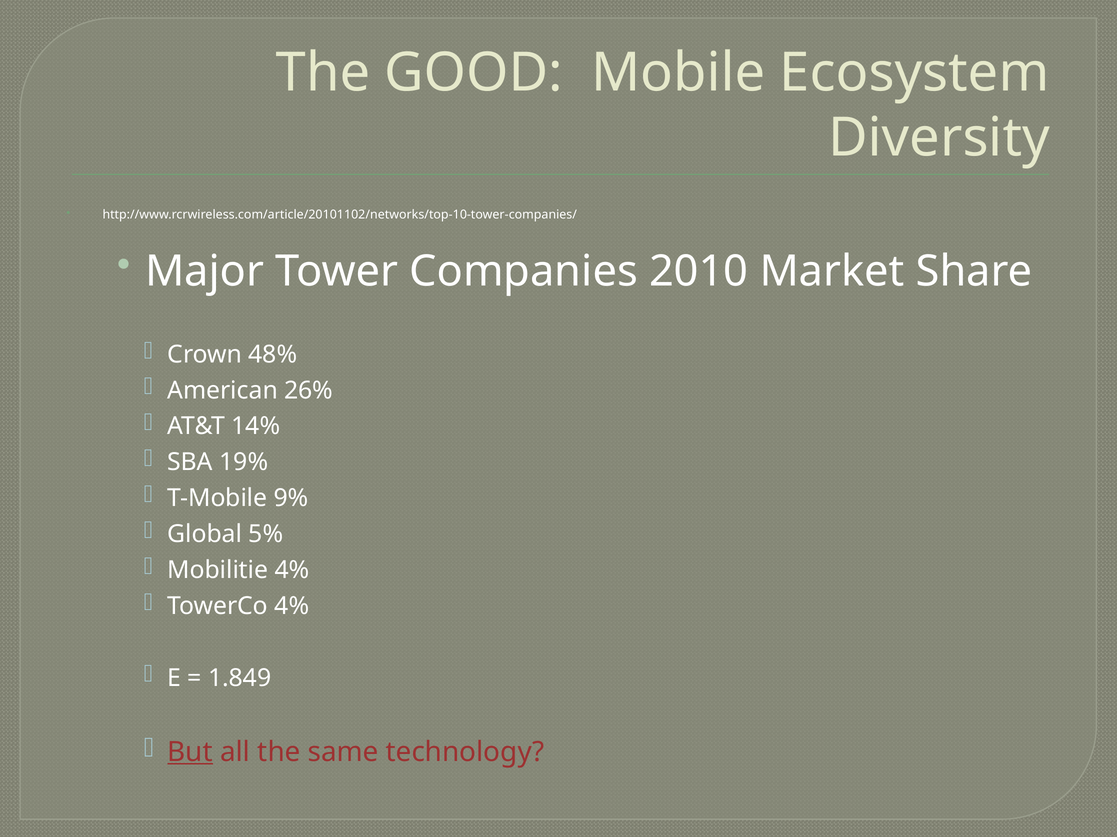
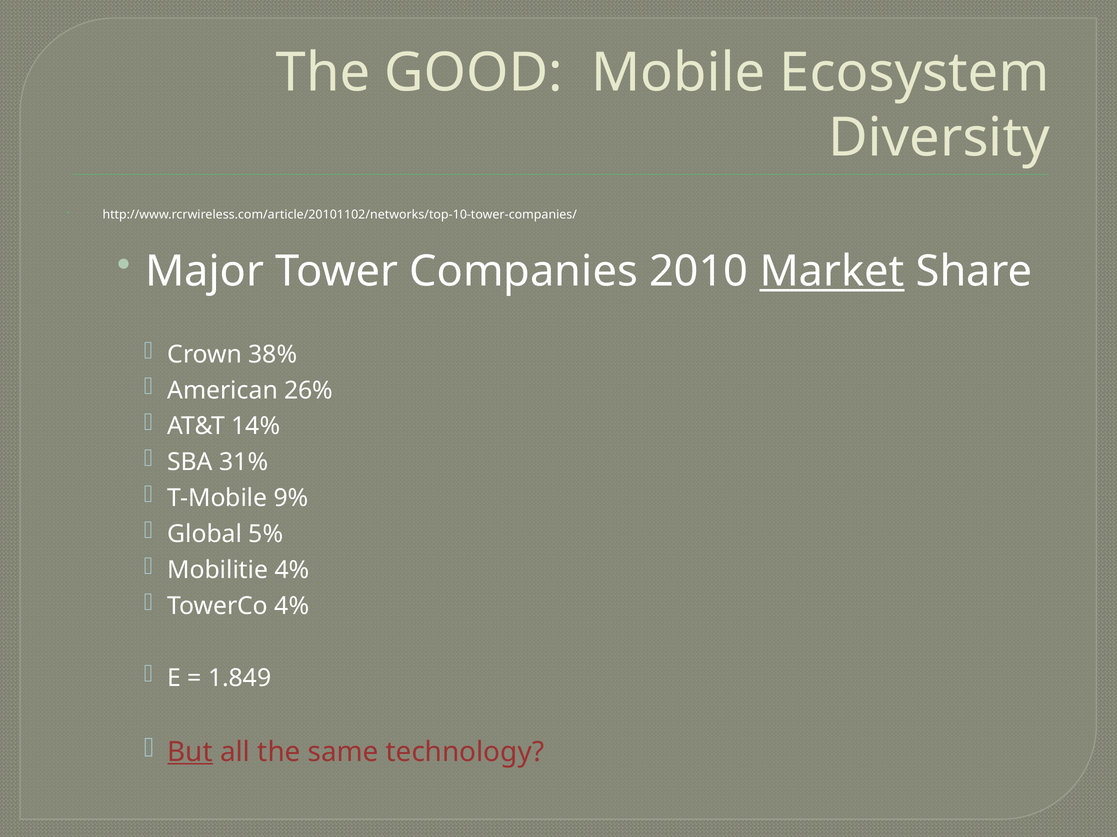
Market underline: none -> present (832, 272)
48%: 48% -> 38% (273, 355)
19%: 19% -> 31% (244, 463)
